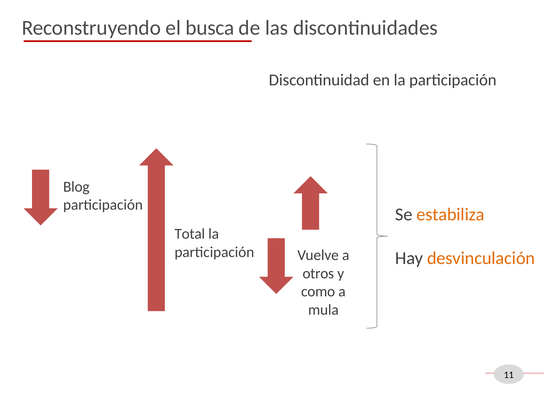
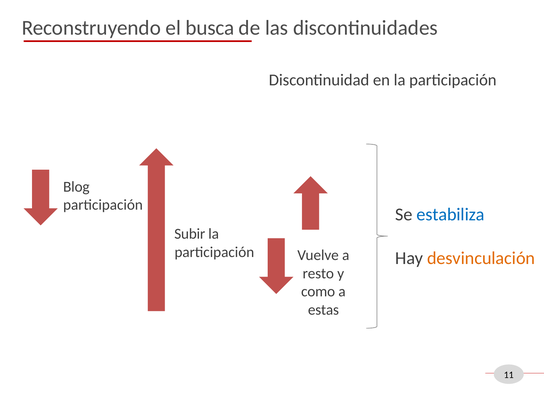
estabiliza colour: orange -> blue (451, 215)
Total: Total -> Subir (190, 234)
otros: otros -> resto (318, 273)
mula: mula -> estas (323, 310)
